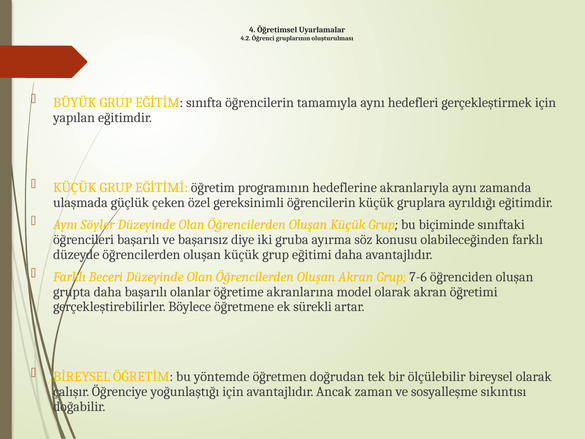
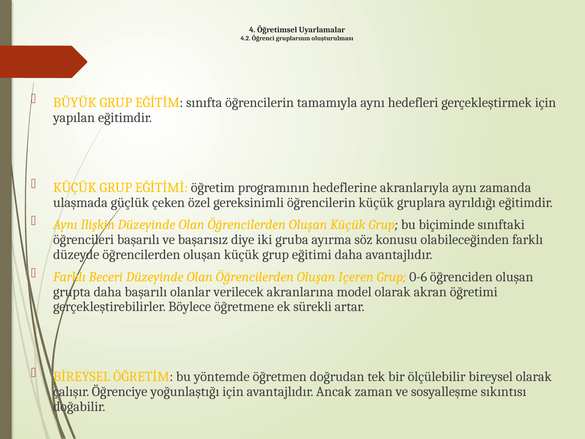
Söyler: Söyler -> Ilişkin (98, 225)
Oluşan Akran: Akran -> Içeren (356, 277)
7-6: 7-6 -> 0-6 (418, 277)
öğretime: öğretime -> verilecek (239, 292)
